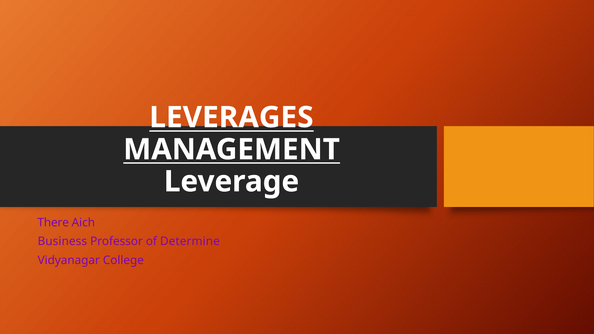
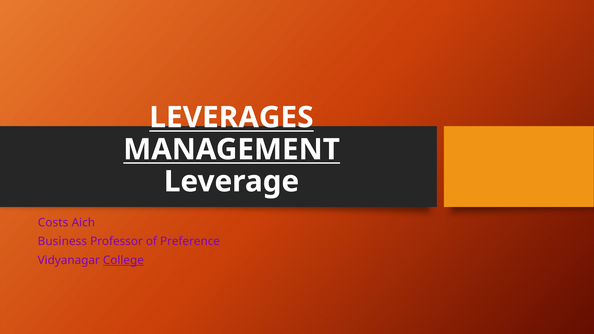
There: There -> Costs (53, 223)
Determine: Determine -> Preference (190, 241)
College underline: none -> present (123, 260)
